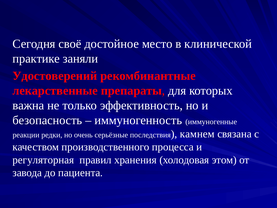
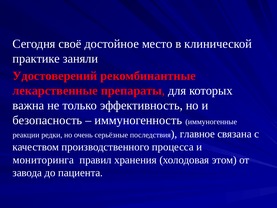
камнем: камнем -> главное (197, 134)
регуляторная: регуляторная -> мониторинга (43, 160)
